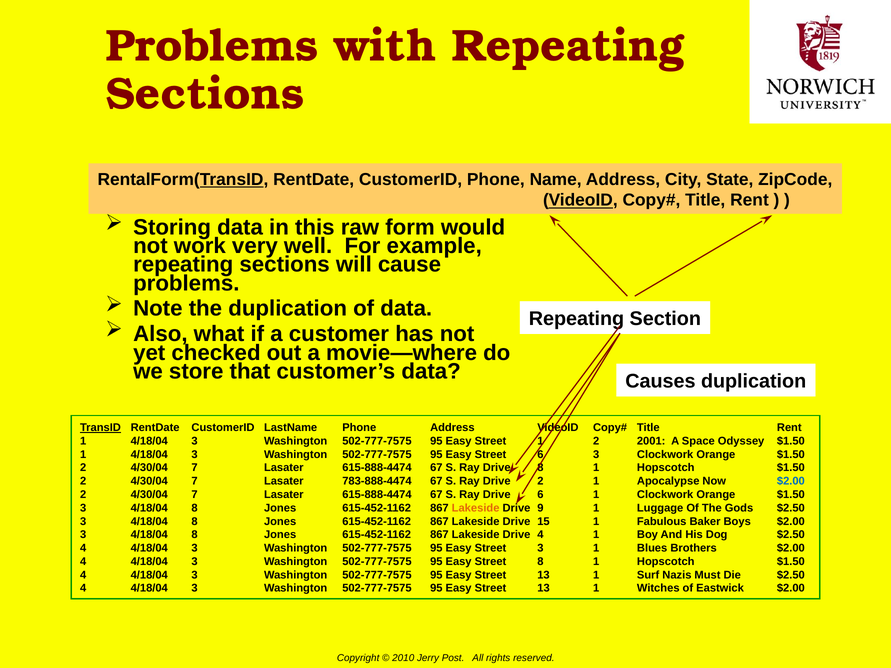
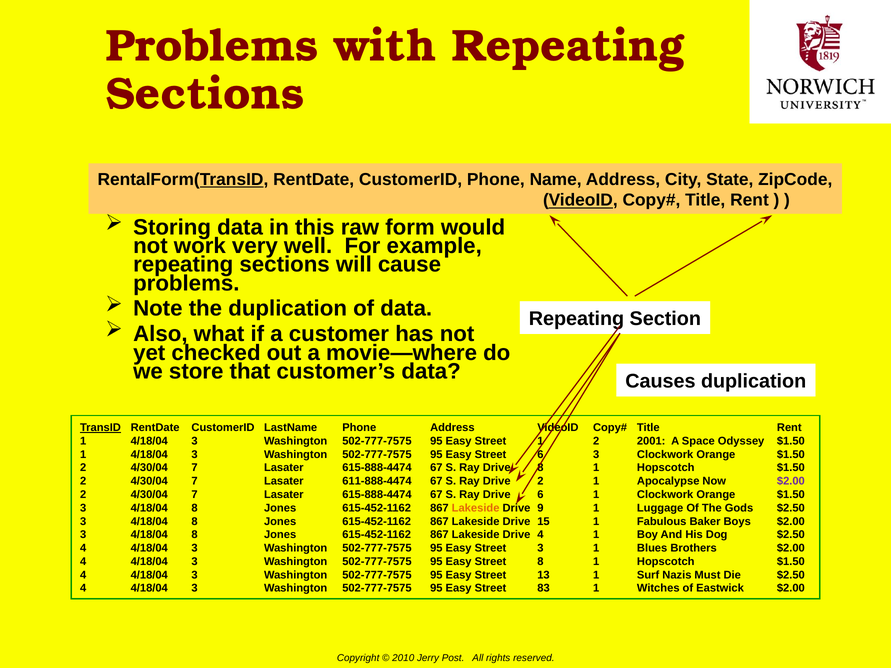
783-888-4474: 783-888-4474 -> 611-888-4474 (377, 481)
$2.00 colour: blue -> purple (791, 481)
13: 13 -> 83 (544, 589)
